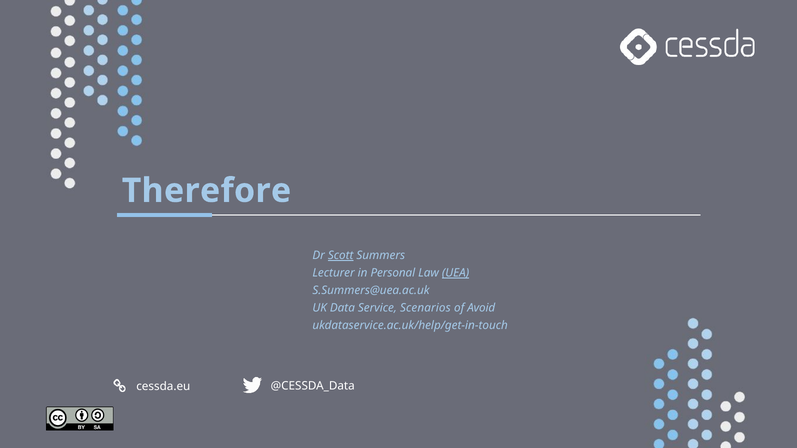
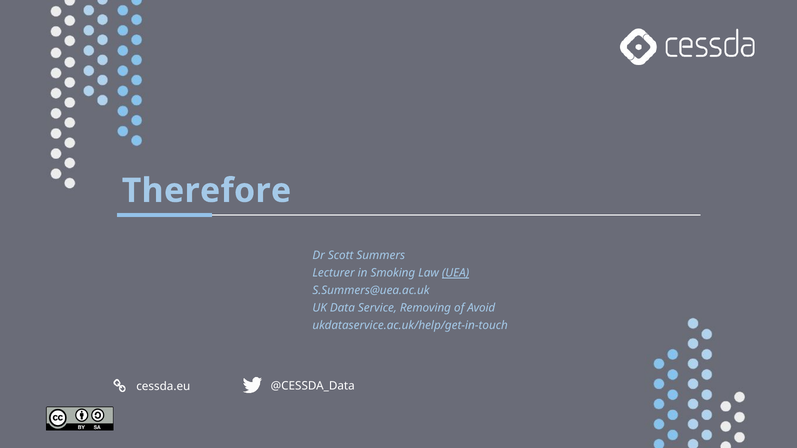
Scott underline: present -> none (341, 256)
Personal: Personal -> Smoking (393, 273)
Scenarios: Scenarios -> Removing (425, 308)
